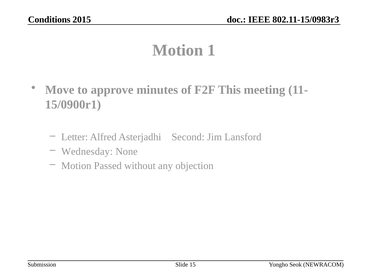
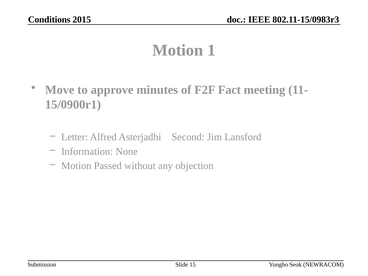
This: This -> Fact (229, 90)
Wednesday: Wednesday -> Information (87, 151)
